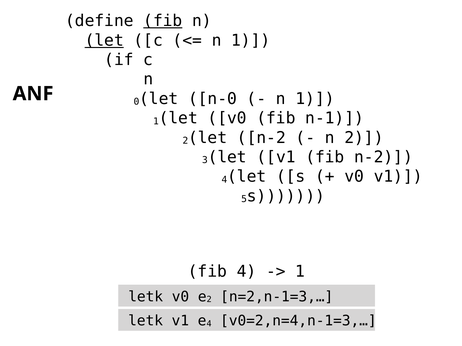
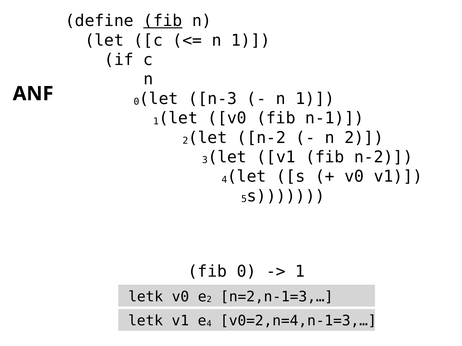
let underline: present -> none (104, 40)
n-0: n-0 -> n-3 (212, 99)
fib 4: 4 -> 0 (247, 272)
